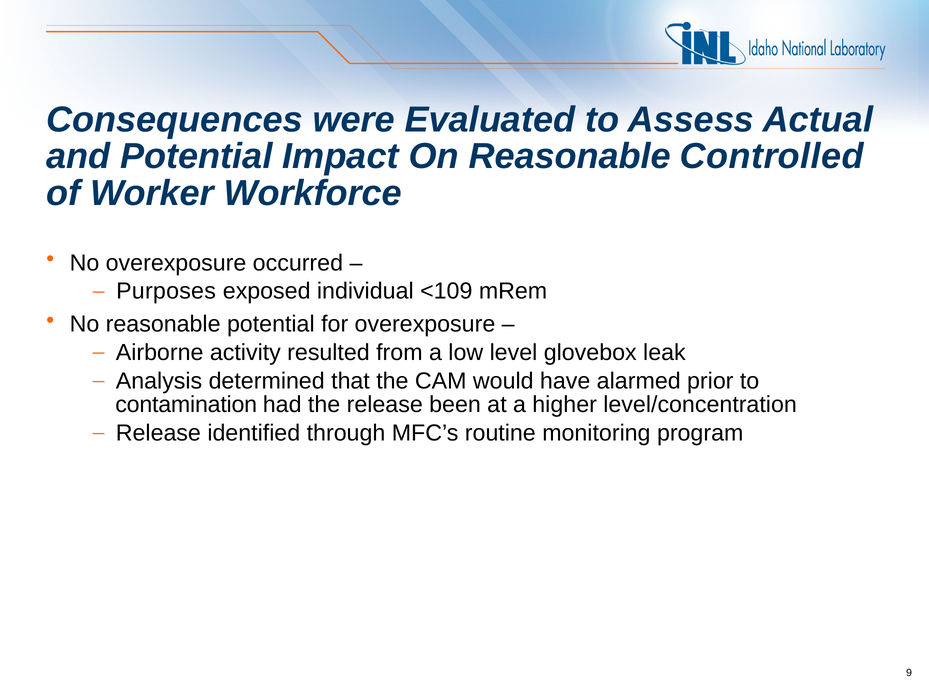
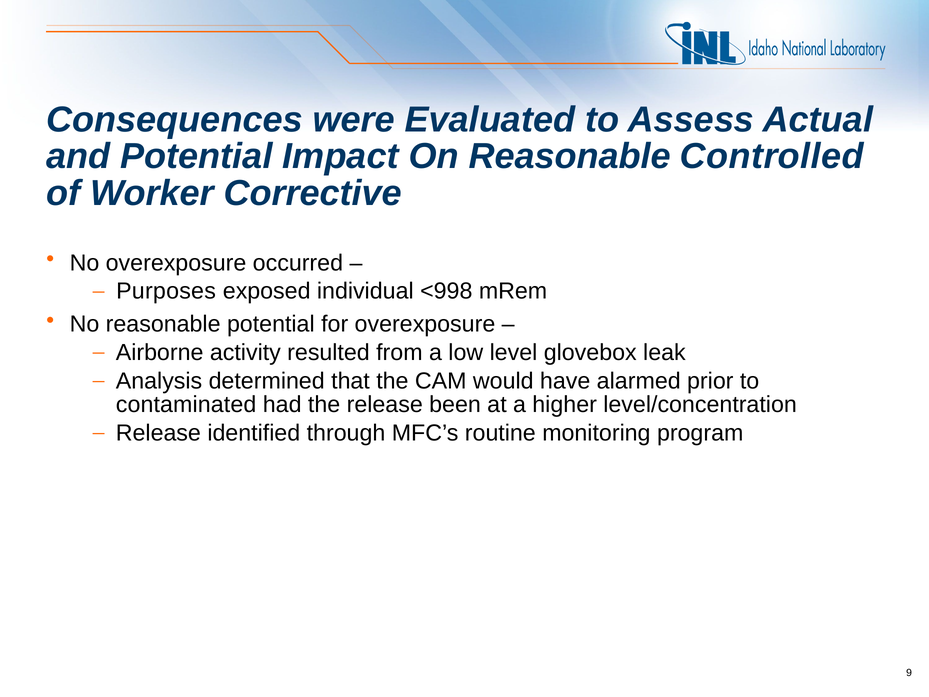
Workforce: Workforce -> Corrective (313, 193)
<109: <109 -> <998 (446, 291)
contamination: contamination -> contaminated (186, 405)
